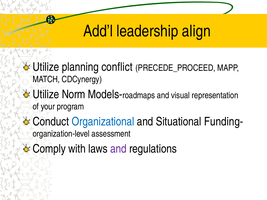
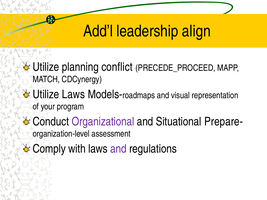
Utilize Norm: Norm -> Laws (73, 94)
Organizational colour: blue -> purple (103, 122)
Funding-: Funding- -> Prepare- (224, 122)
